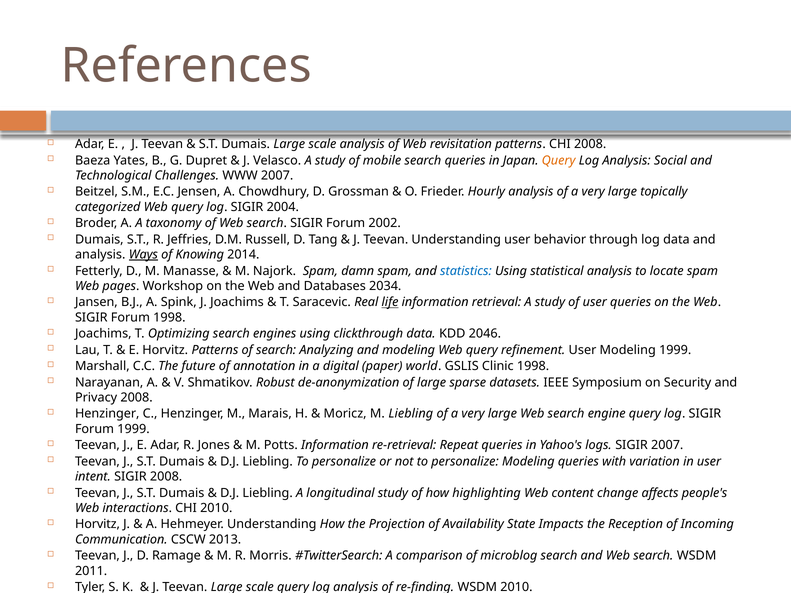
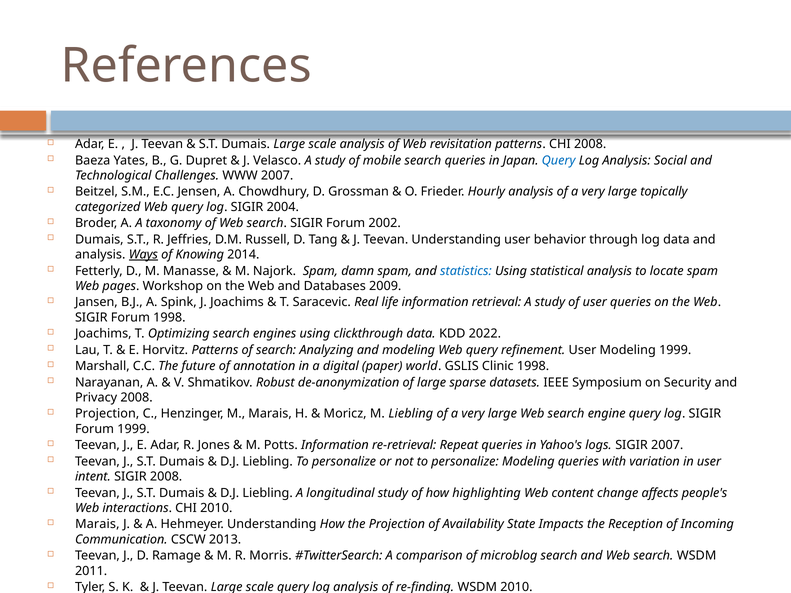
Query colour: orange -> blue (559, 160)
2034: 2034 -> 2009 (385, 286)
life underline: present -> none (390, 302)
2046: 2046 -> 2022 (485, 334)
Henzinger: Henzinger -> Projection (107, 414)
Horvitz: Horvitz -> Marais (97, 525)
